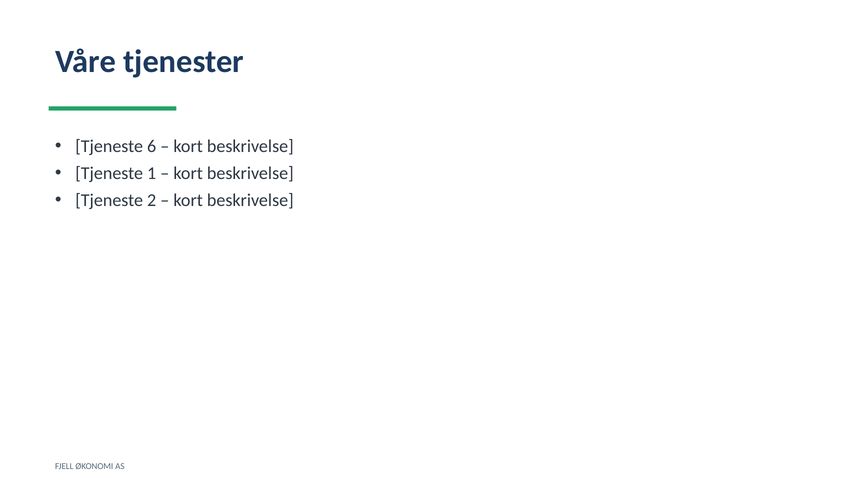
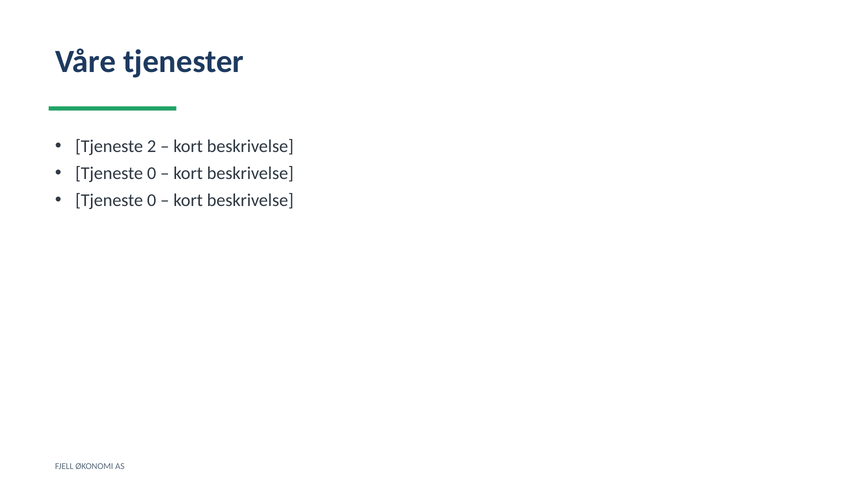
6: 6 -> 2 (152, 147)
1: 1 -> 0 (152, 174)
2: 2 -> 0 (152, 201)
